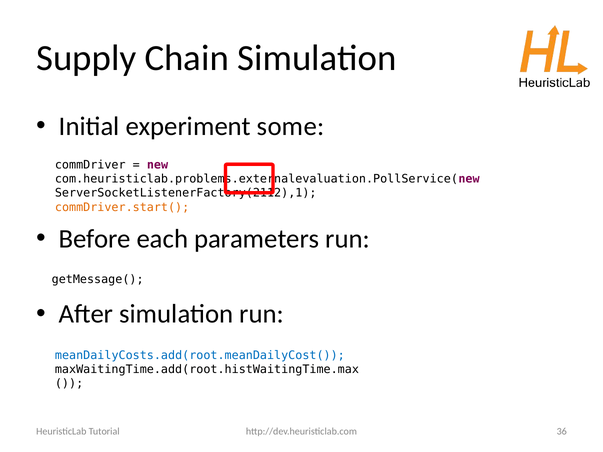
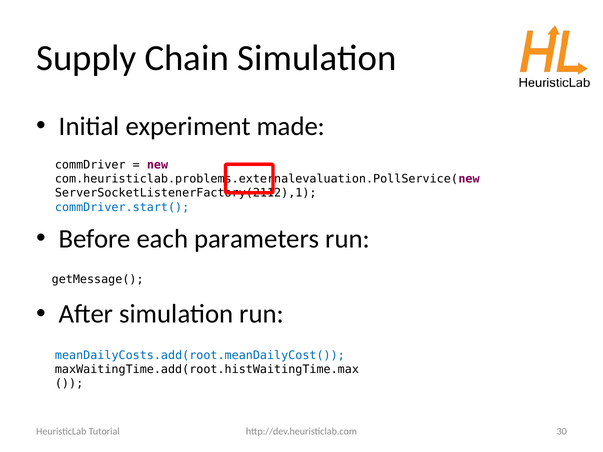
some: some -> made (291, 127)
commDriver.start( colour: orange -> blue (122, 207)
36: 36 -> 30 (562, 432)
